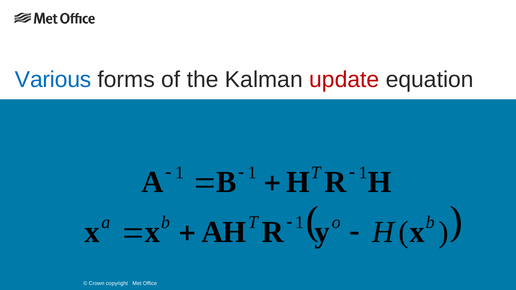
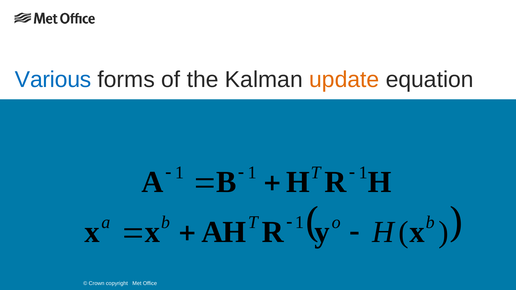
update colour: red -> orange (344, 80)
